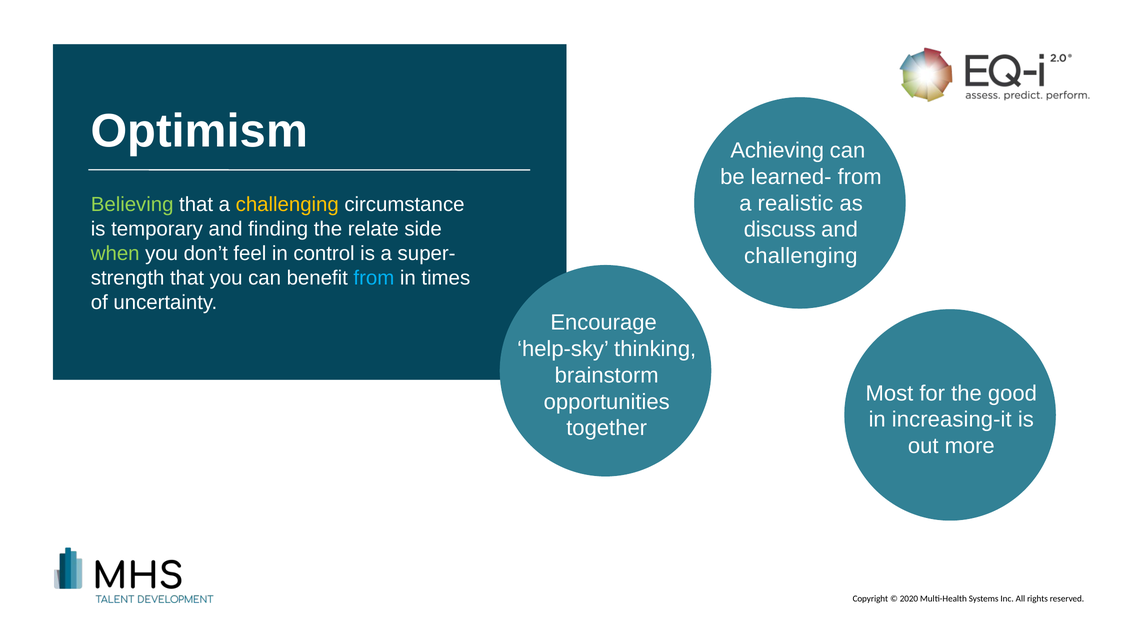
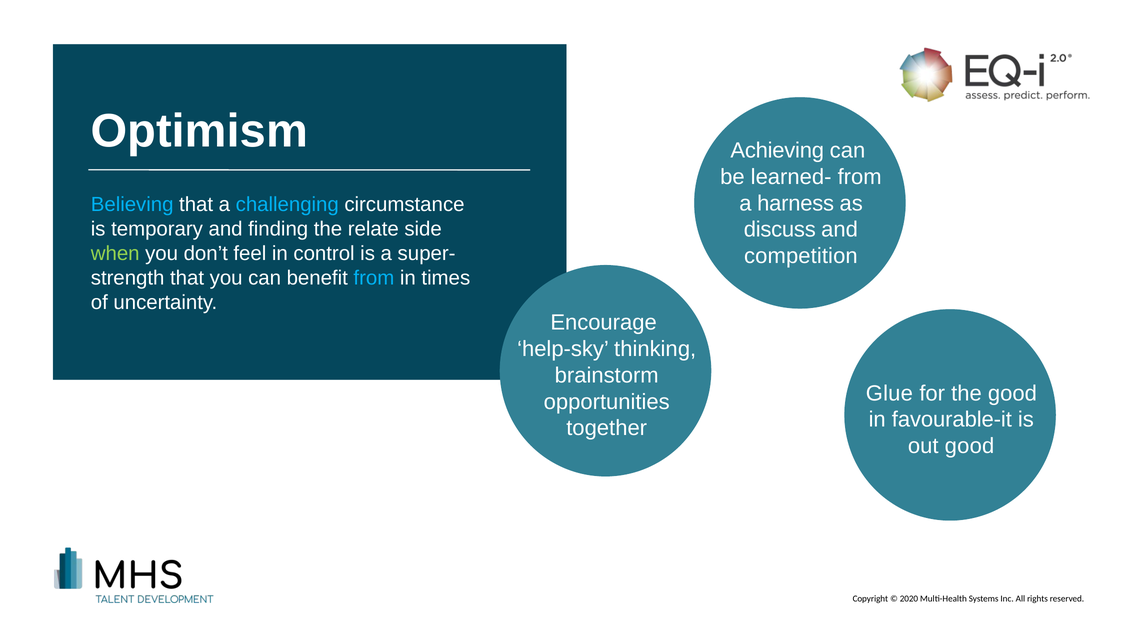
realistic: realistic -> harness (796, 203)
Believing colour: light green -> light blue (132, 205)
challenging colour: yellow -> light blue (287, 205)
challenging: challenging -> competition (801, 256)
Most: Most -> Glue (889, 393)
increasing-it: increasing-it -> favourable-it (952, 420)
out more: more -> good (970, 446)
